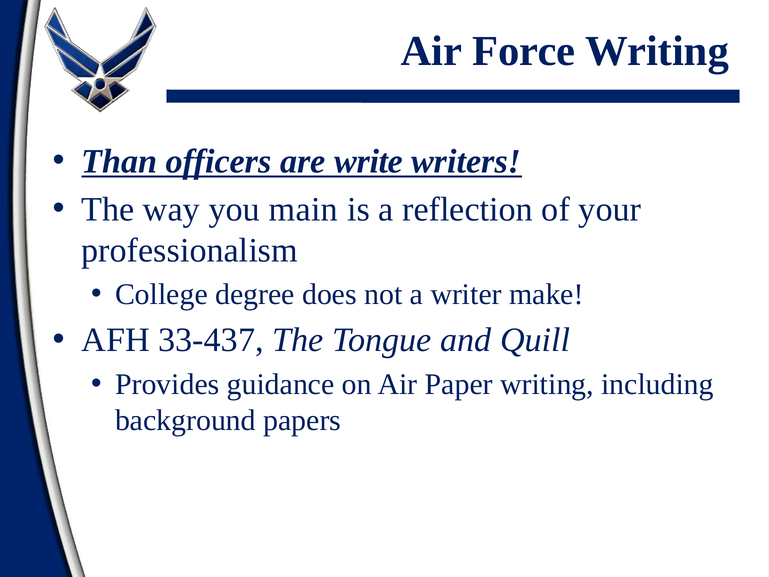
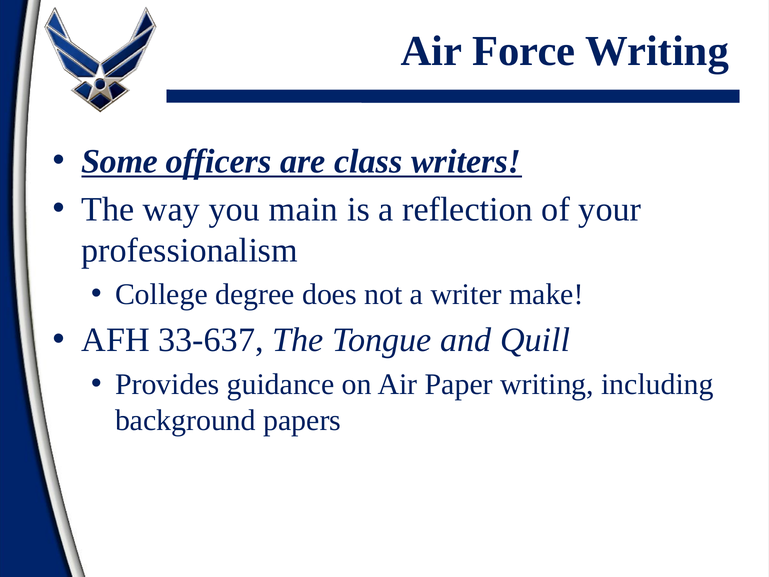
Than: Than -> Some (120, 161)
write: write -> class (368, 161)
33-437: 33-437 -> 33-637 (211, 340)
